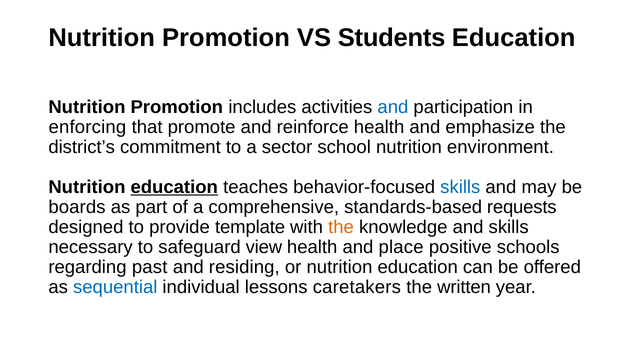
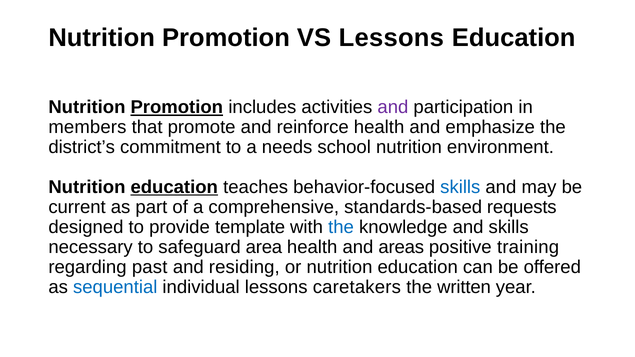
VS Students: Students -> Lessons (391, 38)
Promotion underline: none -> present (177, 107)
and colour: blue -> purple (393, 107)
enforcing: enforcing -> members (87, 127)
sector: sector -> needs (287, 147)
boards: boards -> current (77, 207)
the colour: orange -> blue (341, 227)
view: view -> area (264, 247)
place: place -> areas (401, 247)
schools: schools -> training (528, 247)
